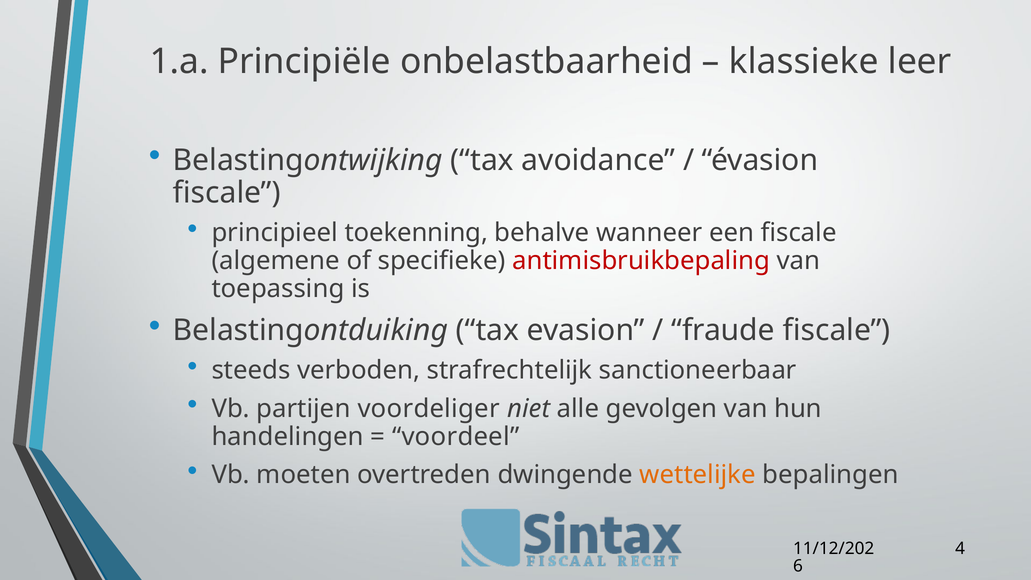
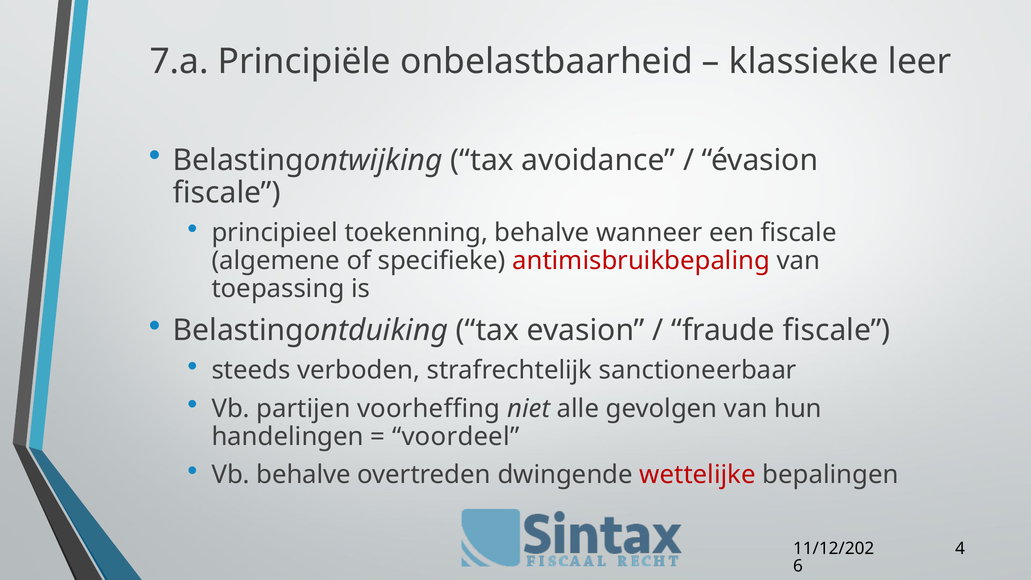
1.a: 1.a -> 7.a (179, 61)
voordeliger: voordeliger -> voorheffing (429, 409)
Vb moeten: moeten -> behalve (304, 475)
wettelijke colour: orange -> red (698, 475)
